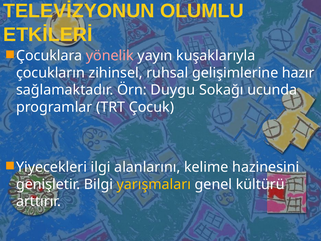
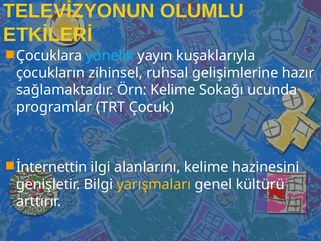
yönelik colour: pink -> light blue (110, 56)
Örn Duygu: Duygu -> Kelime (173, 90)
Yiyecekleri: Yiyecekleri -> İnternettin (52, 167)
